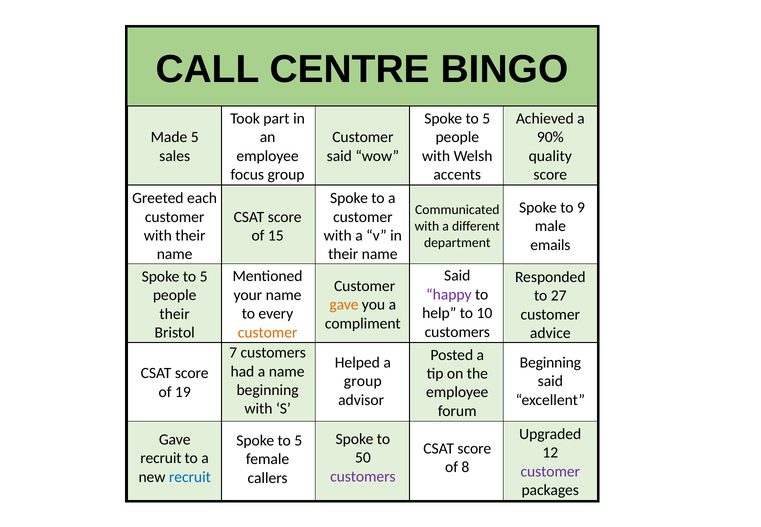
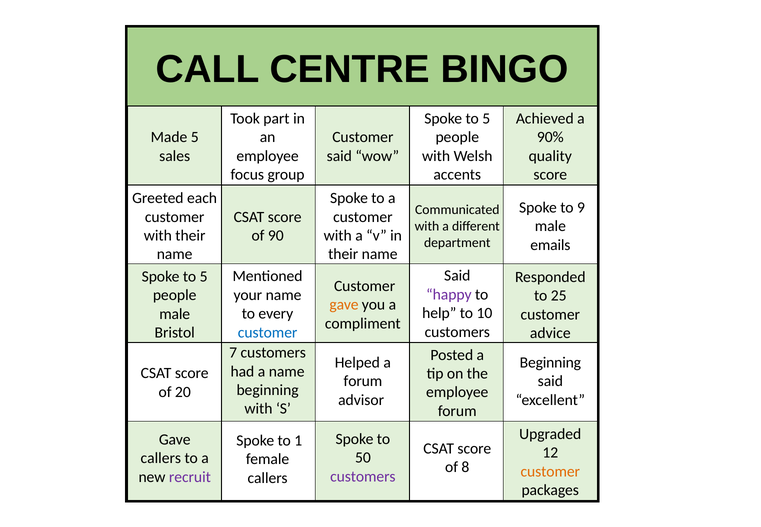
15: 15 -> 90 (276, 236)
27: 27 -> 25 (559, 296)
their: their -> male (175, 314)
customer colour: orange -> blue (268, 332)
group: group -> forum (363, 381)
19: 19 -> 20 (183, 392)
5: 5 -> 1 (298, 440)
recruit: recruit -> callers (161, 458)
customer colour: purple -> orange (550, 471)
recruit colour: blue -> purple (190, 477)
